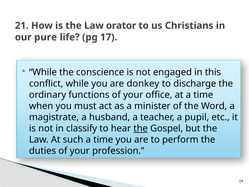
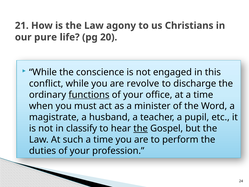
orator: orator -> agony (121, 26)
17: 17 -> 20 (109, 37)
donkey: donkey -> revolve (143, 83)
functions underline: none -> present (89, 95)
